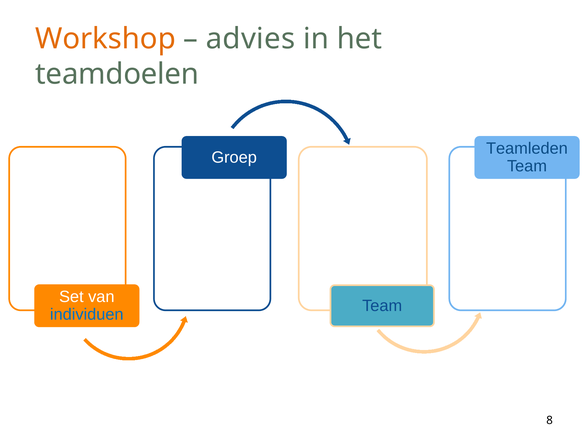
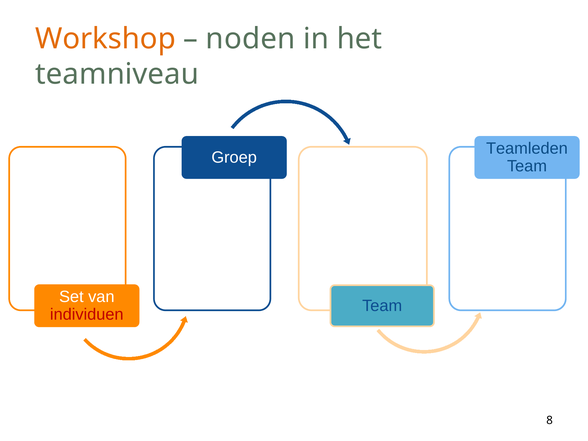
advies: advies -> noden (250, 39)
teamdoelen: teamdoelen -> teamniveau (117, 74)
individuen colour: blue -> red (87, 314)
